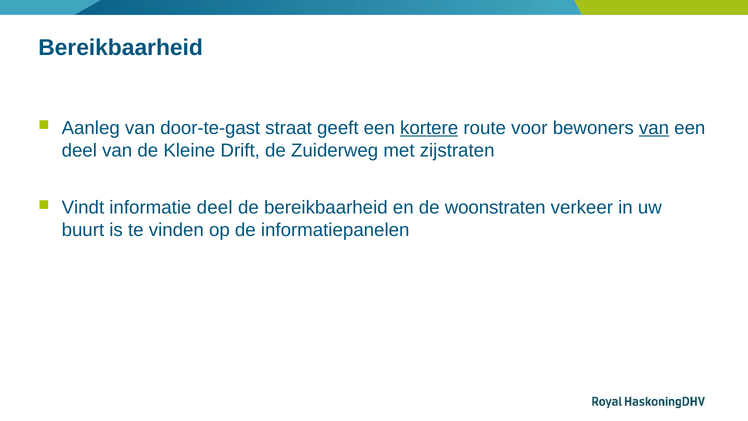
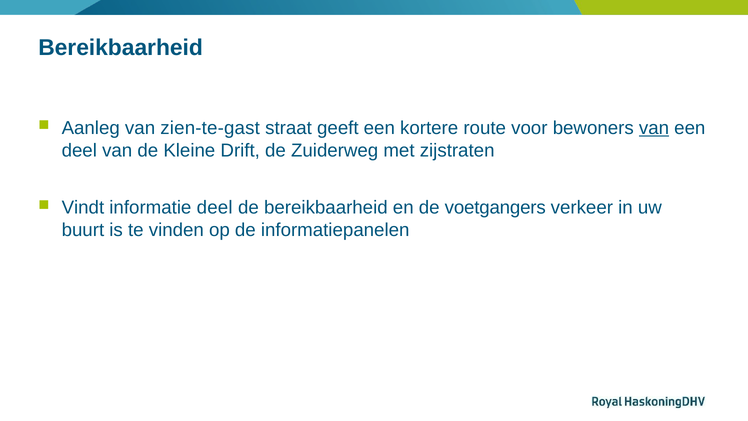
door-te-gast: door-te-gast -> zien-te-gast (210, 128)
kortere underline: present -> none (429, 128)
woonstraten: woonstraten -> voetgangers (495, 208)
